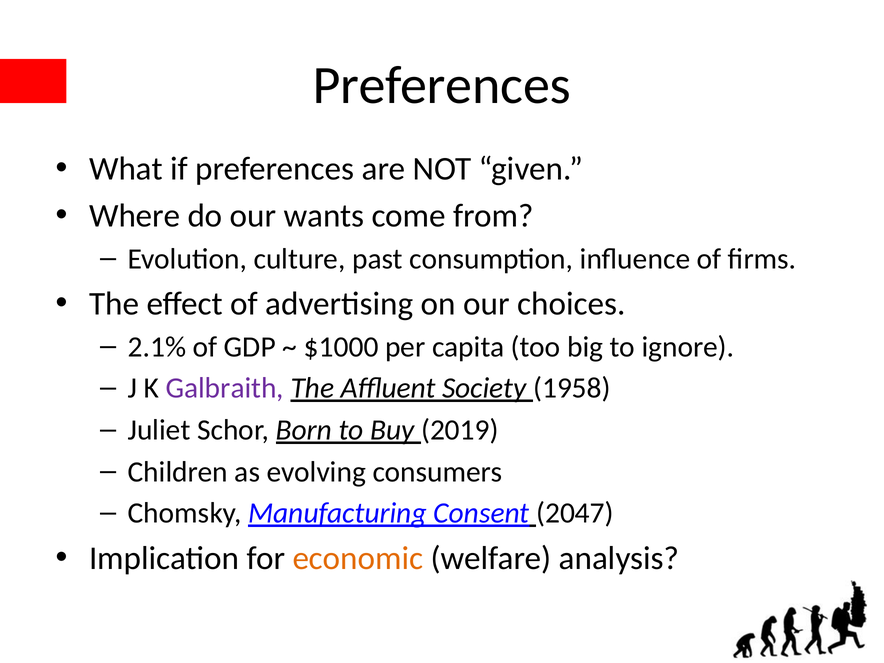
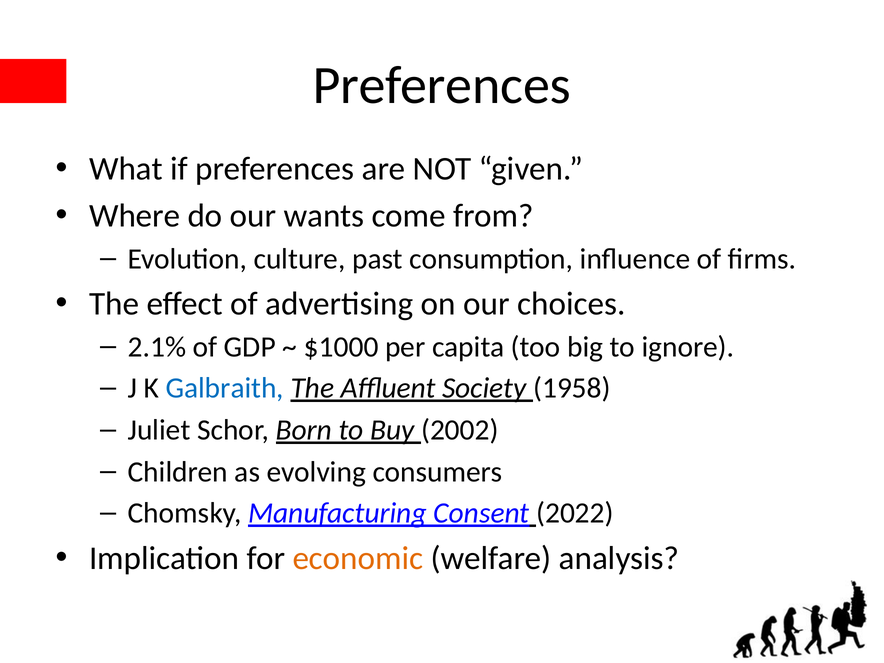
Galbraith colour: purple -> blue (225, 388)
2019: 2019 -> 2002 (460, 430)
2047: 2047 -> 2022 (575, 513)
